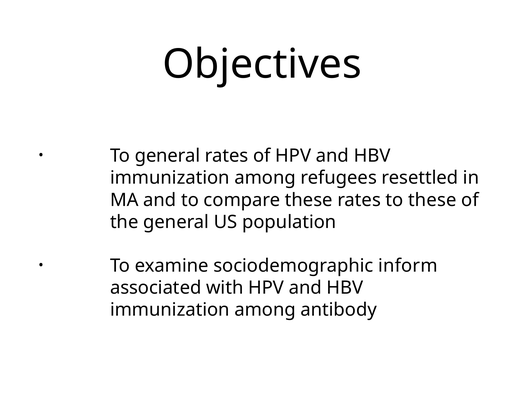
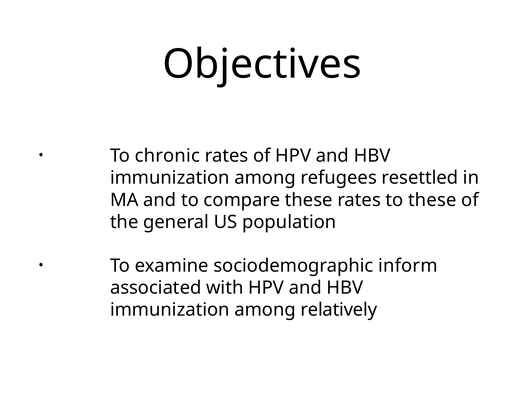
To general: general -> chronic (167, 156)
antibody: antibody -> relatively (339, 310)
